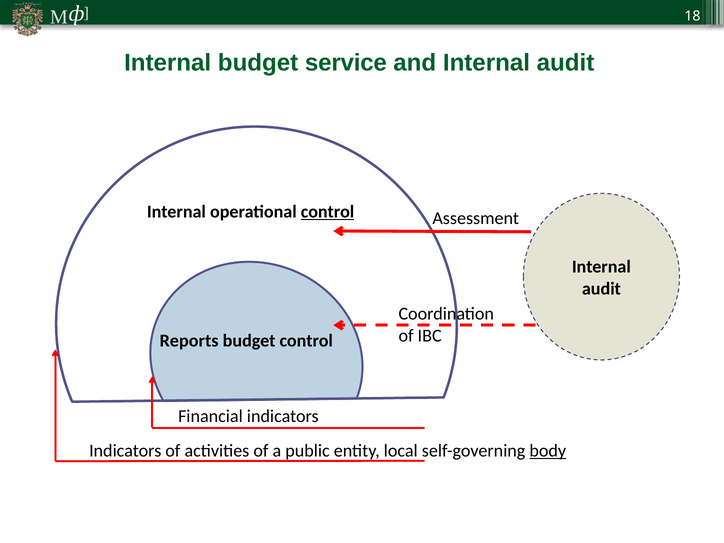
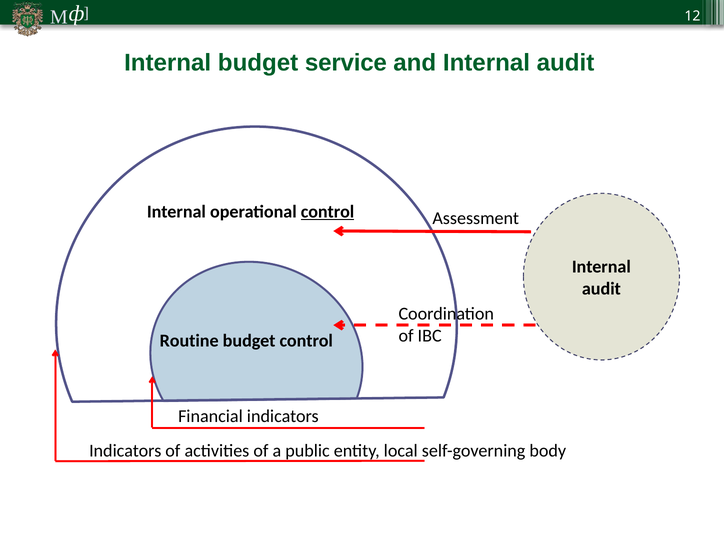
18: 18 -> 12 (693, 16)
Reports: Reports -> Routine (189, 341)
body underline: present -> none (548, 451)
